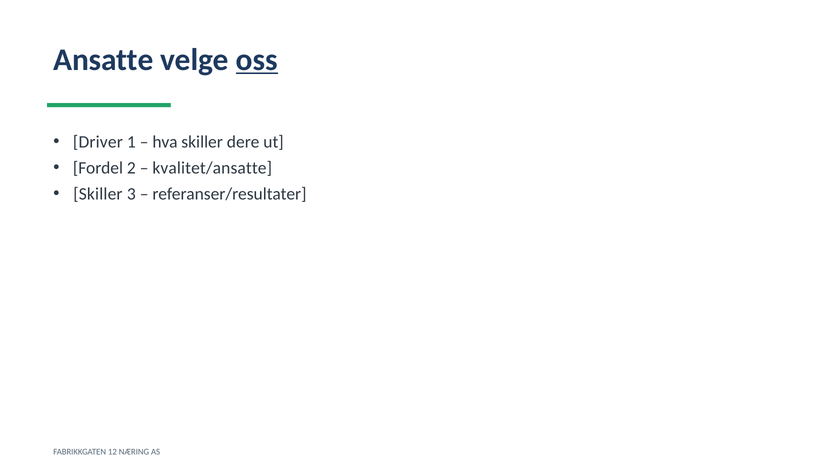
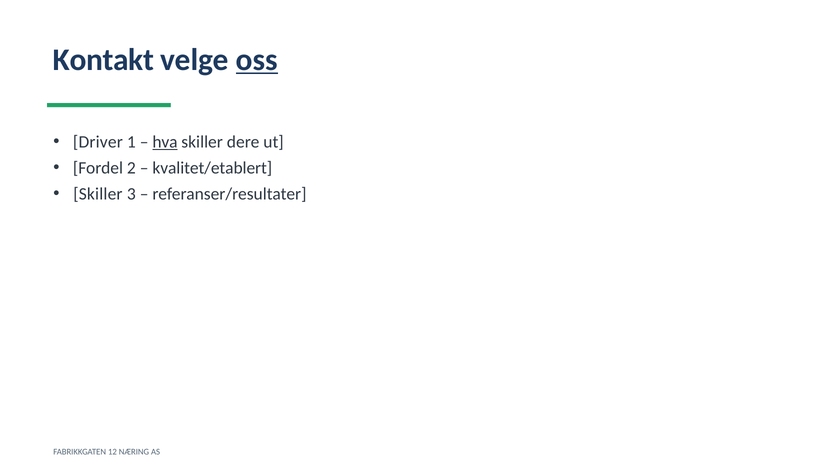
Ansatte: Ansatte -> Kontakt (103, 60)
hva underline: none -> present (165, 142)
kvalitet/ansatte: kvalitet/ansatte -> kvalitet/etablert (212, 168)
